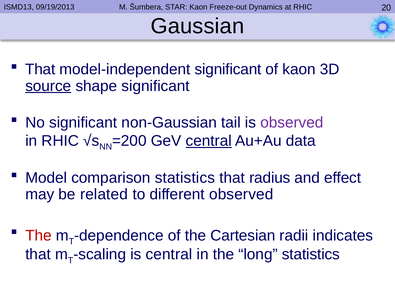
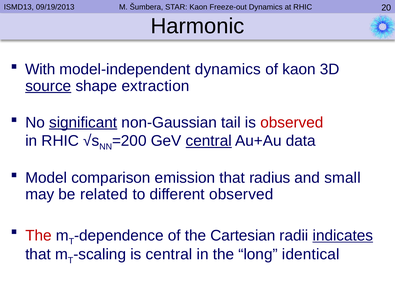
Gaussian: Gaussian -> Harmonic (198, 26)
That: That -> With (40, 69)
model-independent significant: significant -> dynamics (228, 69)
shape significant: significant -> extraction (156, 86)
significant underline: none -> present (83, 123)
observed colour: purple -> red (292, 123)
comparison statistics: statistics -> emission (185, 178)
effect: effect -> small (342, 178)
indicates underline: none -> present (343, 236)
long statistics: statistics -> identical (311, 255)
